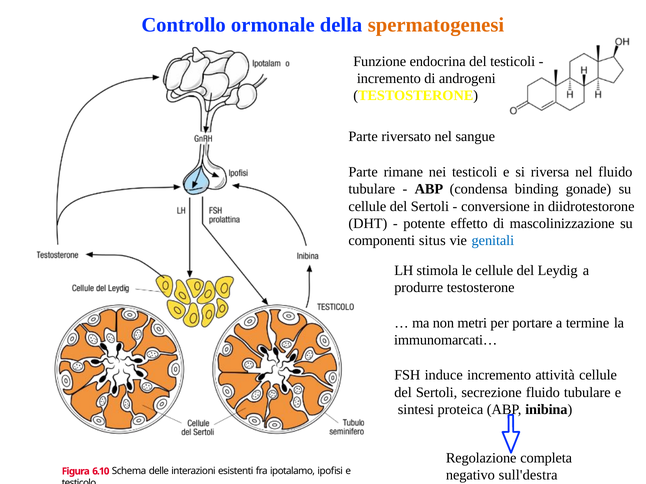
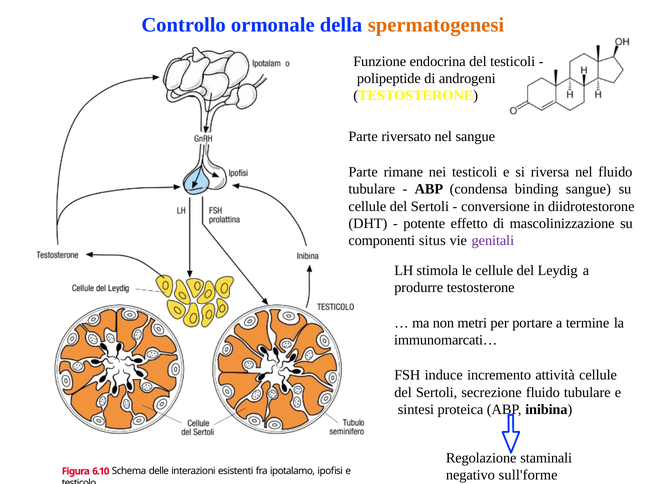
incremento: incremento -> polipeptide (389, 79)
binding gonade: gonade -> sangue (588, 189)
genitali colour: blue -> purple (493, 241)
completa: completa -> staminali (546, 458)
sull'destra: sull'destra -> sull'forme (528, 476)
